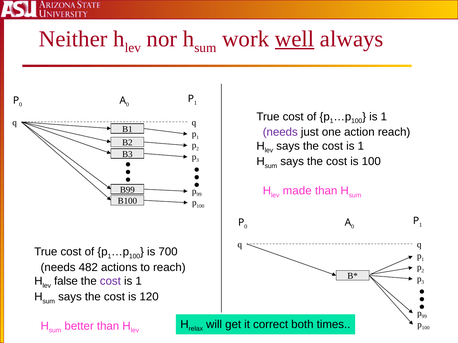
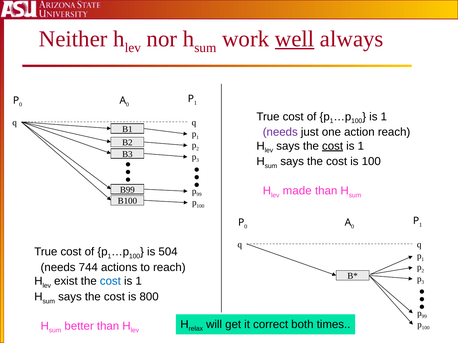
cost underline: none -> present (333, 146)
700: 700 -> 504 (168, 252)
482: 482 -> 744 (88, 268)
false: false -> exist (66, 282)
cost colour: purple -> blue (110, 282)
120: 120 -> 800 (149, 297)
